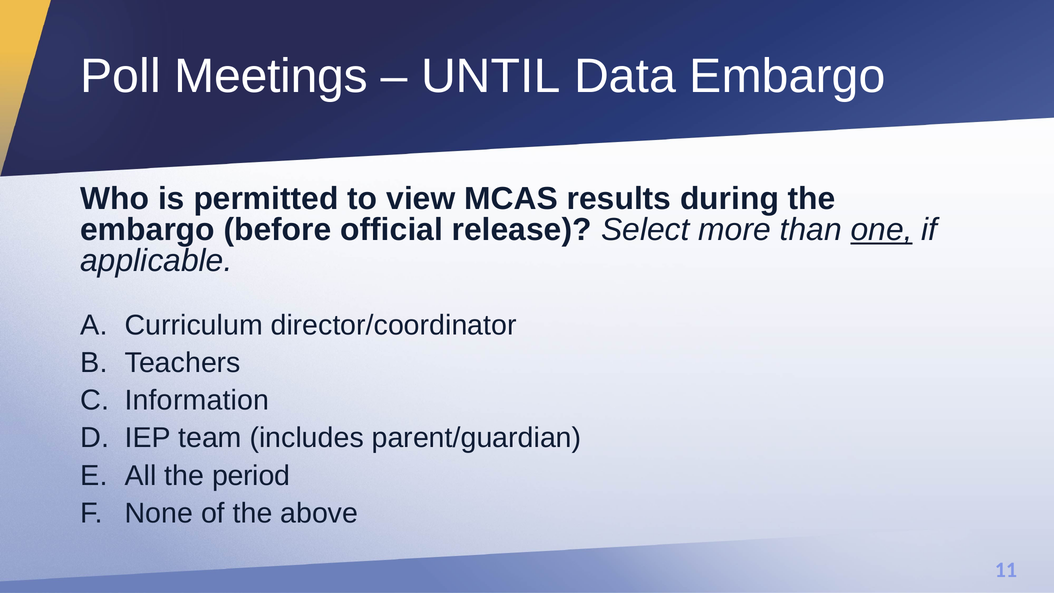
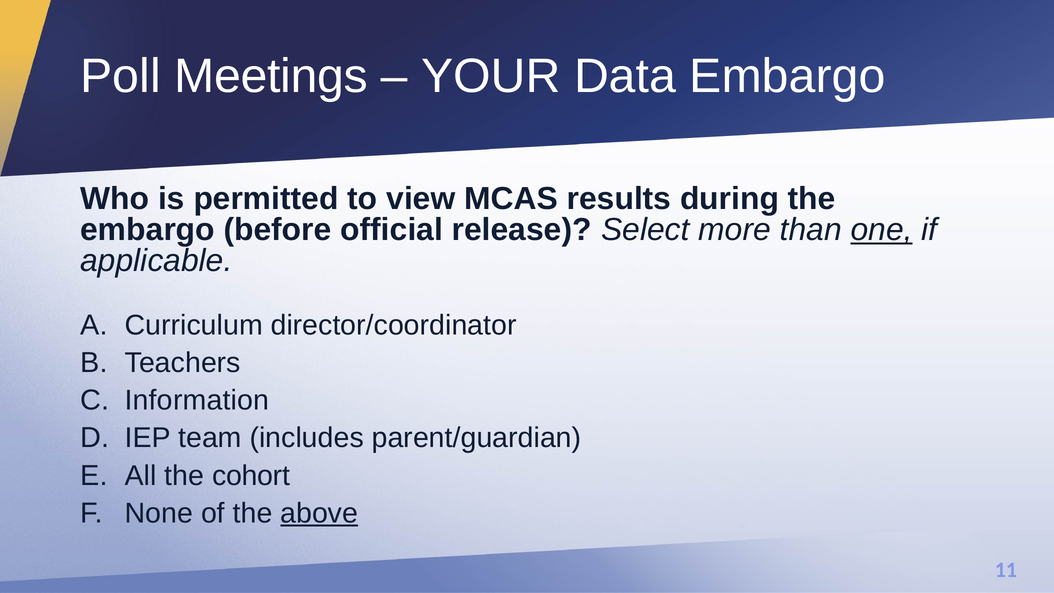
UNTIL: UNTIL -> YOUR (491, 76)
period: period -> cohort (251, 476)
above underline: none -> present (319, 513)
